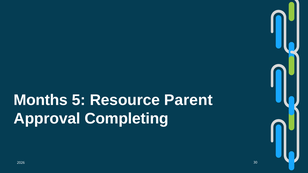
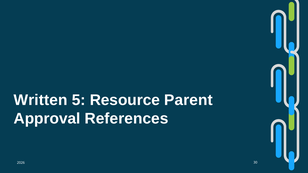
Months: Months -> Written (41, 100)
Completing: Completing -> References (126, 119)
